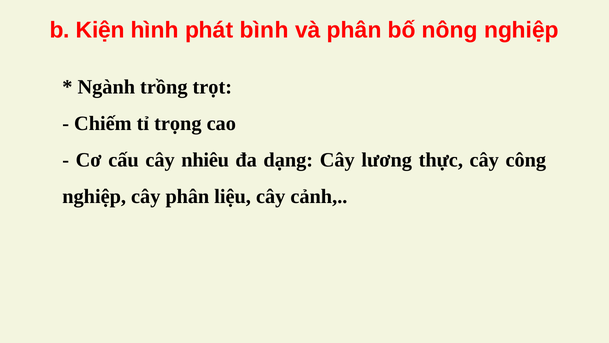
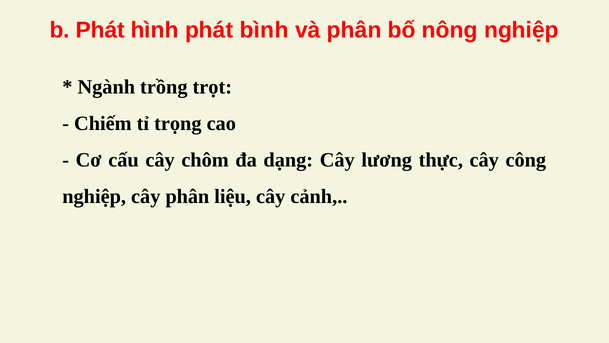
b Kiện: Kiện -> Phát (100, 30)
nhiêu: nhiêu -> chôm (205, 160)
